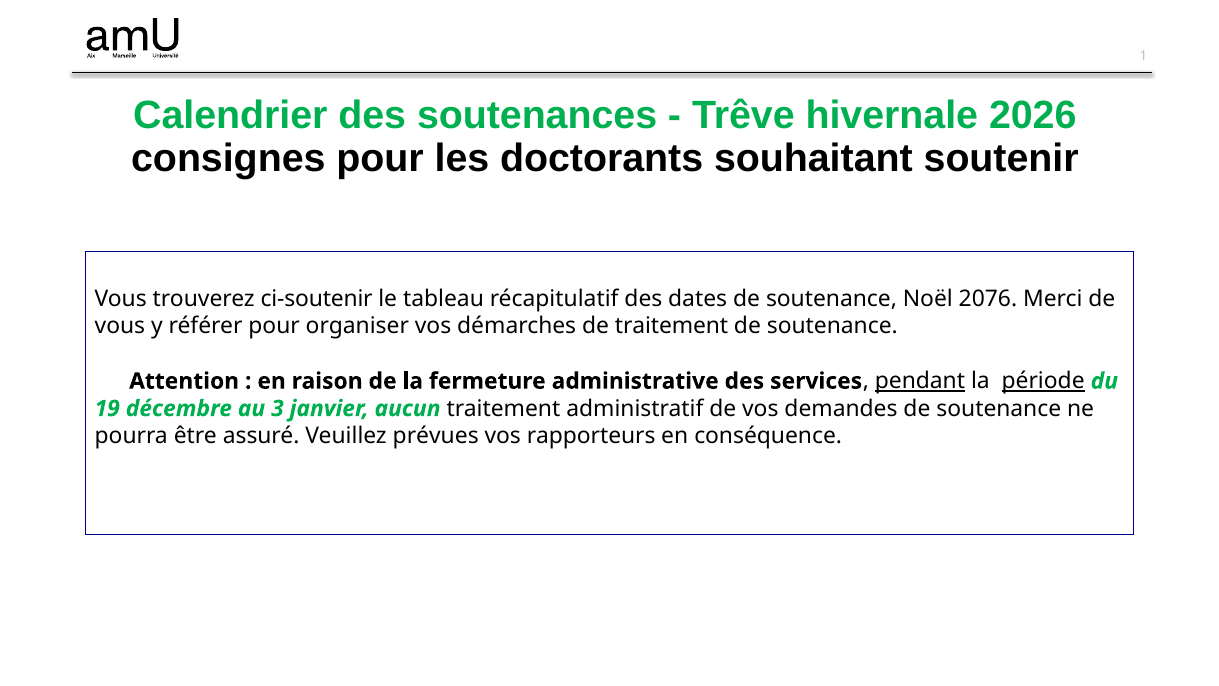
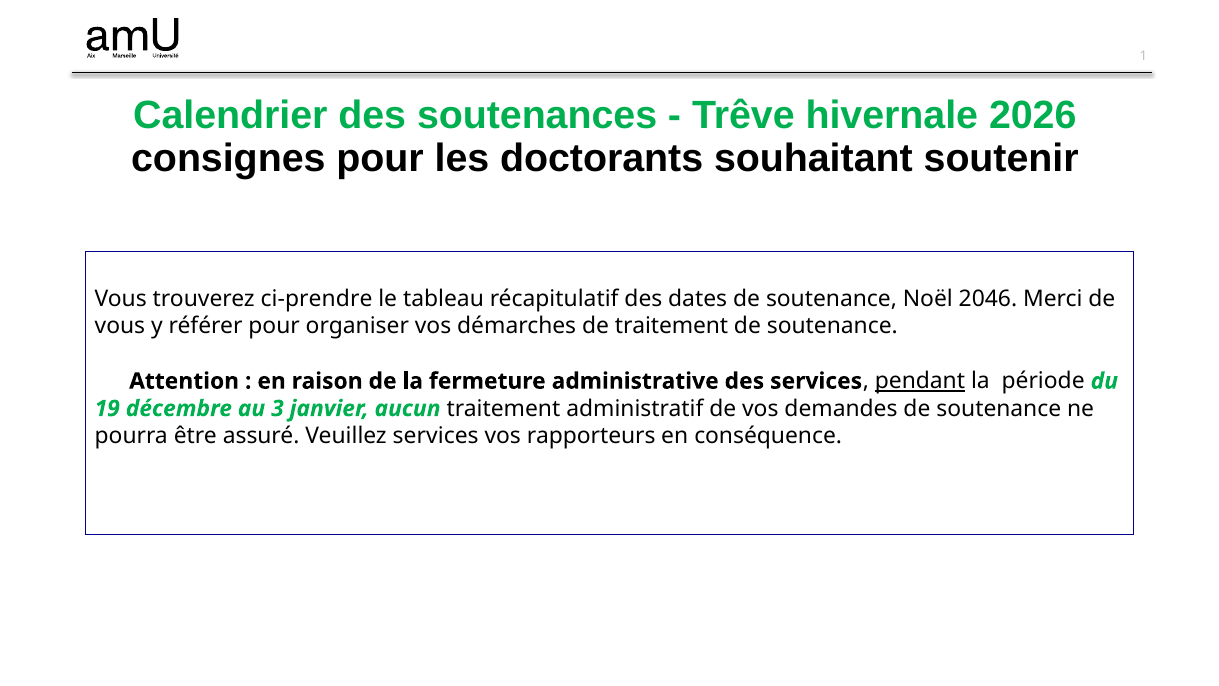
ci-soutenir: ci-soutenir -> ci-prendre (317, 299)
2076: 2076 -> 2046 (988, 299)
période underline: present -> none (1043, 381)
Veuillez prévues: prévues -> services (436, 436)
